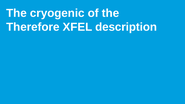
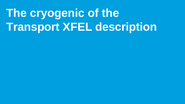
Therefore: Therefore -> Transport (33, 27)
